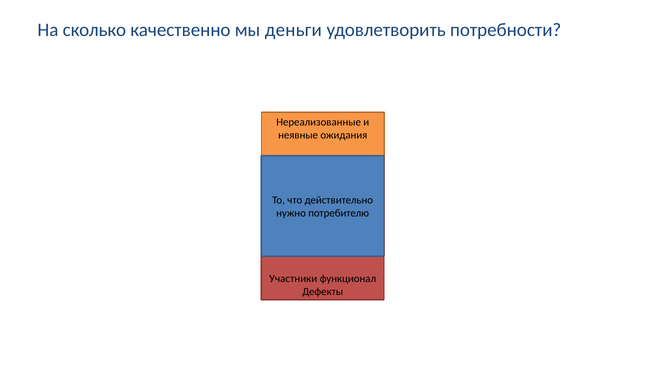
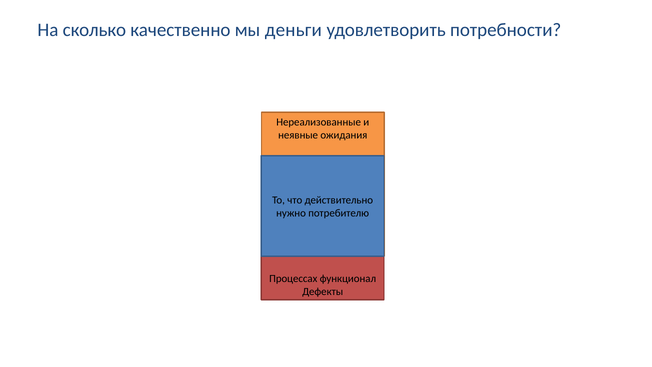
Участники: Участники -> Процессах (293, 278)
